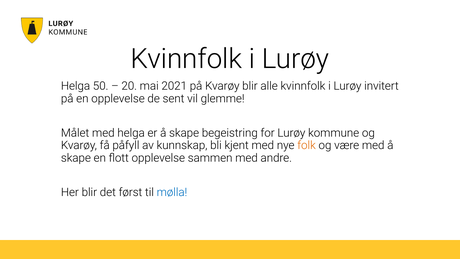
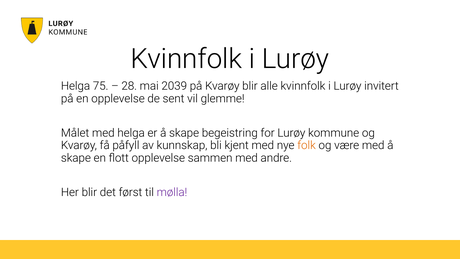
50: 50 -> 75 (101, 86)
20: 20 -> 28 (129, 86)
2021: 2021 -> 2039 (174, 86)
mølla colour: blue -> purple (172, 192)
